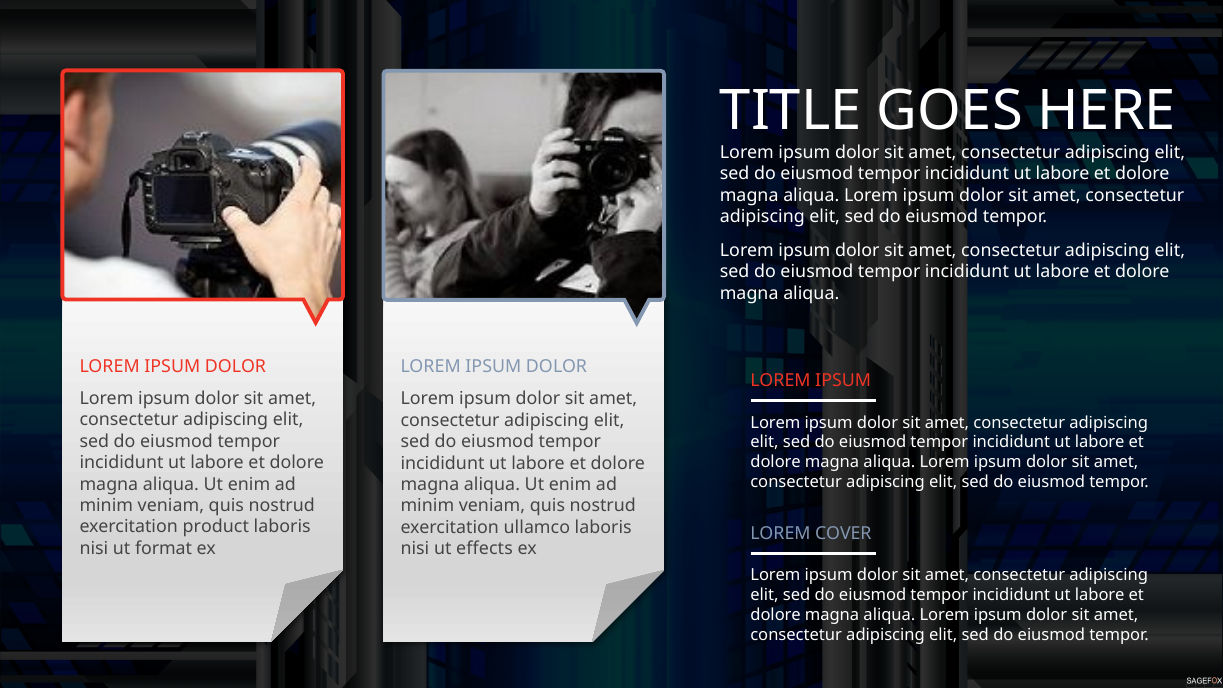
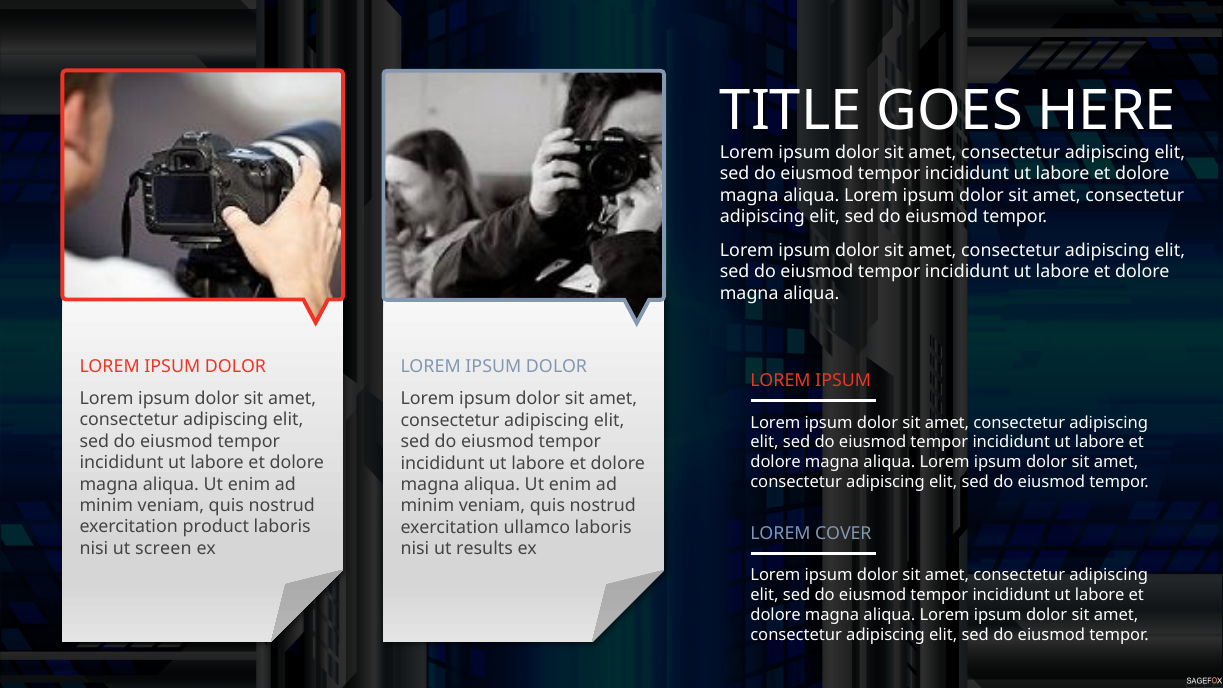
format: format -> screen (163, 548)
effects: effects -> results (485, 549)
